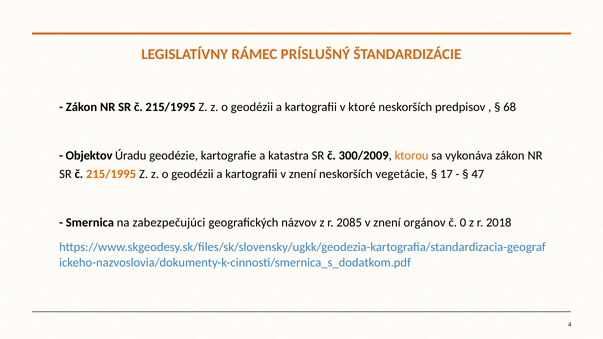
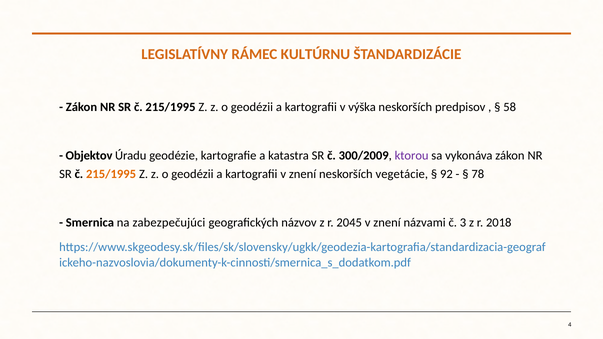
PRÍSLUŠNÝ: PRÍSLUŠNÝ -> KULTÚRNU (315, 54)
ktoré: ktoré -> výška (362, 107)
68: 68 -> 58 (510, 107)
ktorou colour: orange -> purple (412, 156)
17: 17 -> 92 (446, 174)
47: 47 -> 78 (478, 174)
2085: 2085 -> 2045 (349, 223)
orgánov: orgánov -> názvami (425, 223)
0: 0 -> 3 (463, 223)
